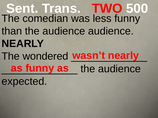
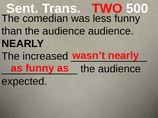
wondered: wondered -> increased (45, 56)
